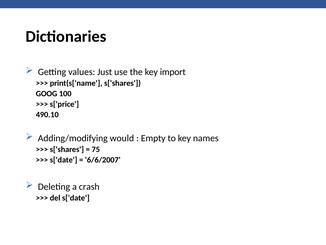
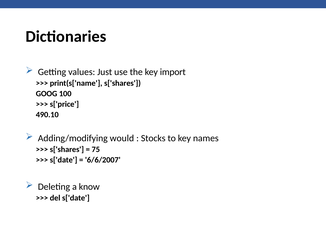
Empty: Empty -> Stocks (153, 138)
crash: crash -> know (89, 186)
